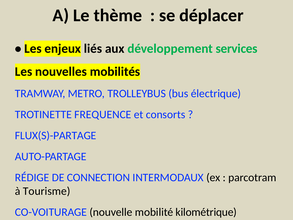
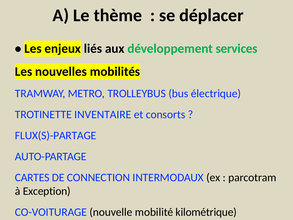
FREQUENCE: FREQUENCE -> INVENTAIRE (103, 114)
RÉDIGE: RÉDIGE -> CARTES (32, 177)
Tourisme: Tourisme -> Exception (47, 191)
